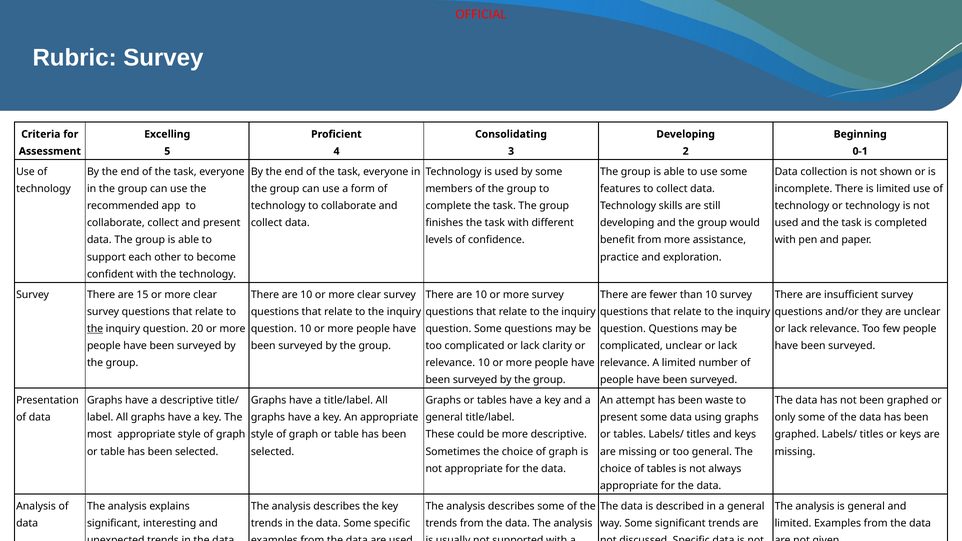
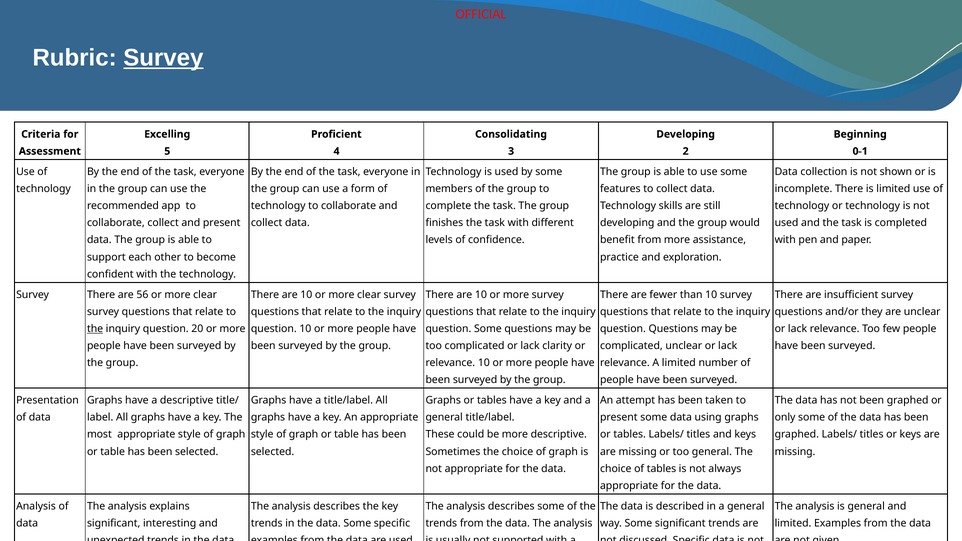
Survey underline: none -> present (163, 58)
15: 15 -> 56 (142, 295)
waste: waste -> taken (719, 401)
